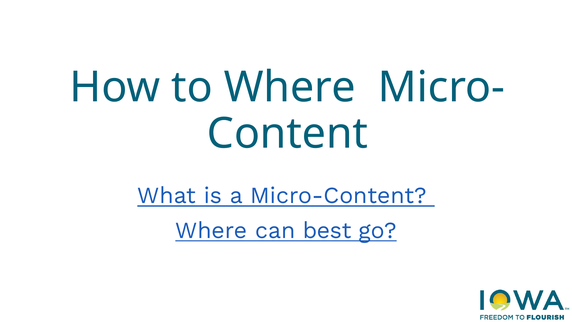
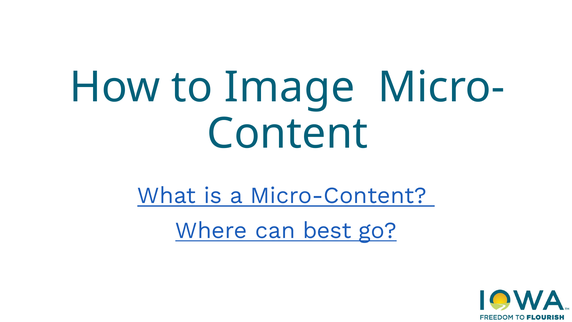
to Where: Where -> Image (290, 87)
